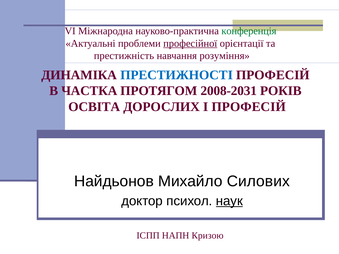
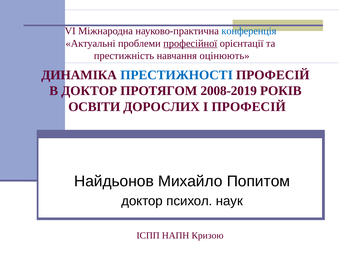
конференція colour: green -> blue (249, 31)
розуміння: розуміння -> оцінюють (225, 56)
В ЧАСТКА: ЧАСТКА -> ДОКТОР (89, 91)
2008-2031: 2008-2031 -> 2008-2019 (229, 91)
ОСВІТА: ОСВІТА -> ОСВІТИ (94, 107)
Силових: Силових -> Попитом (258, 181)
наук underline: present -> none (229, 201)
